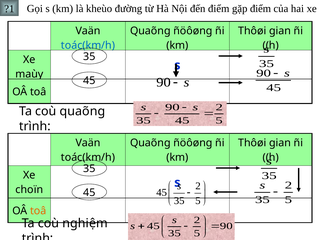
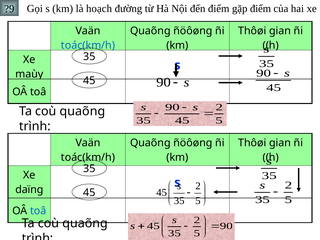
kheùo: kheùo -> hoạch (99, 9)
?1: ?1 -> ?9 (9, 9)
choïn: choïn -> daïng (29, 190)
toâ colour: orange -> blue (38, 211)
nghiệm: nghiệm -> quaõng (85, 223)
